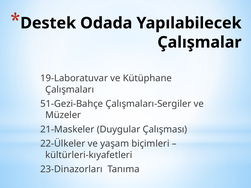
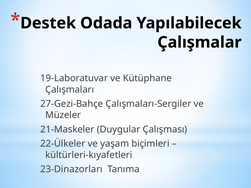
51-Gezi-Bahçe: 51-Gezi-Bahçe -> 27-Gezi-Bahçe (72, 104)
